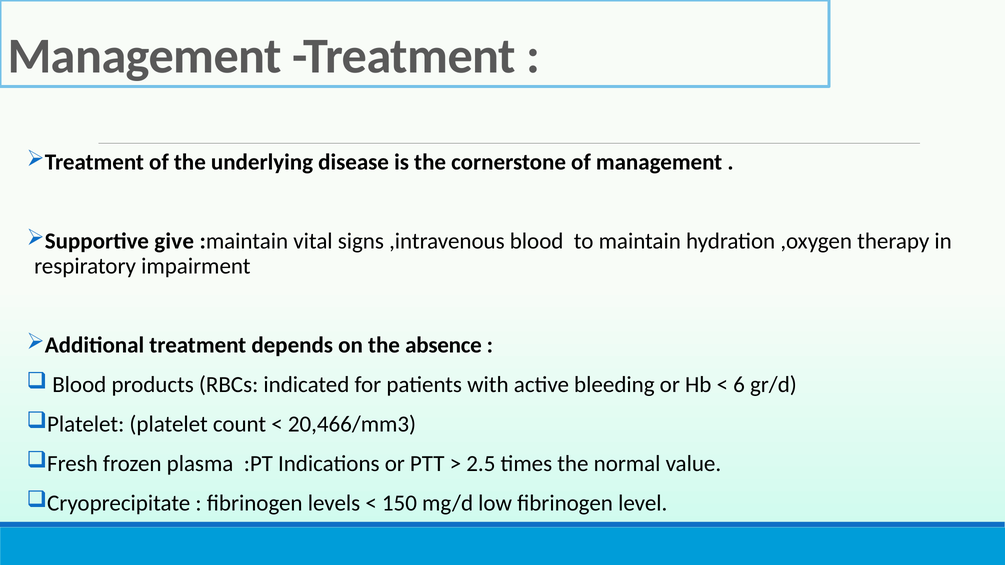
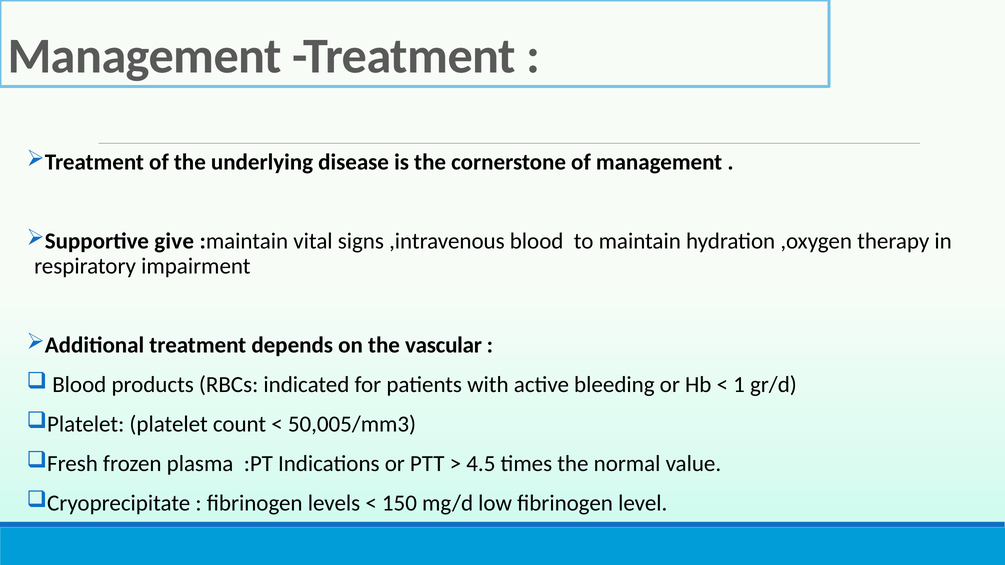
absence: absence -> vascular (443, 345)
6: 6 -> 1 (739, 385)
20,466/mm3: 20,466/mm3 -> 50,005/mm3 (352, 424)
2.5: 2.5 -> 4.5 (481, 464)
